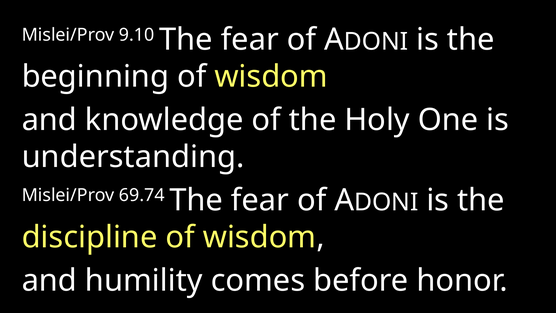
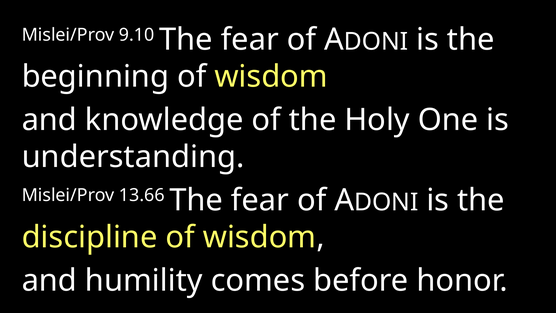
69.74: 69.74 -> 13.66 (142, 195)
